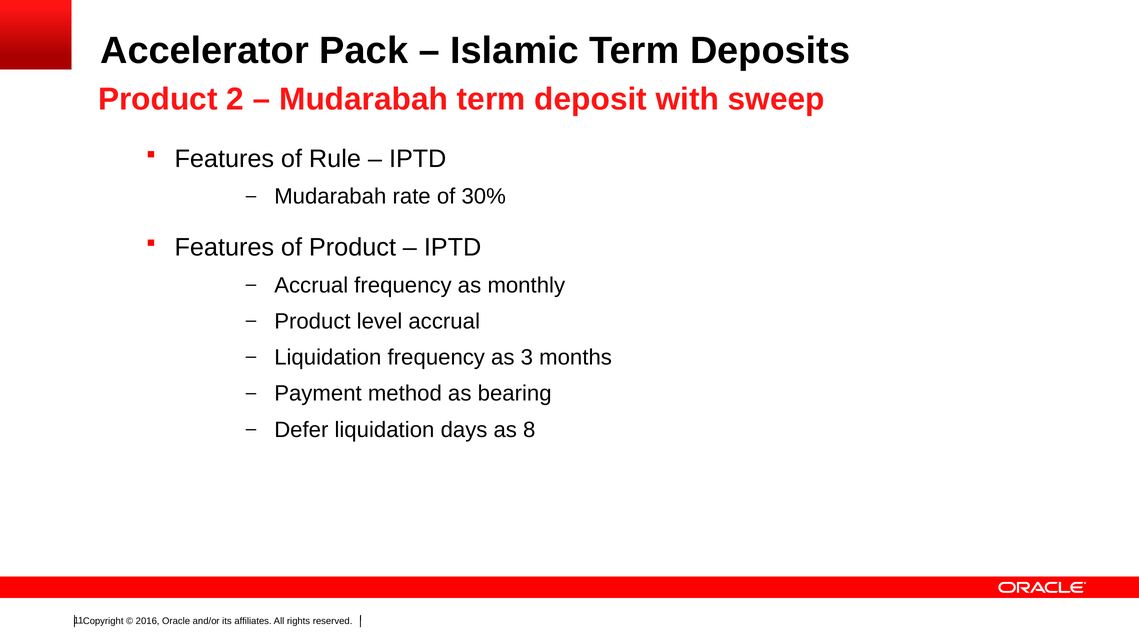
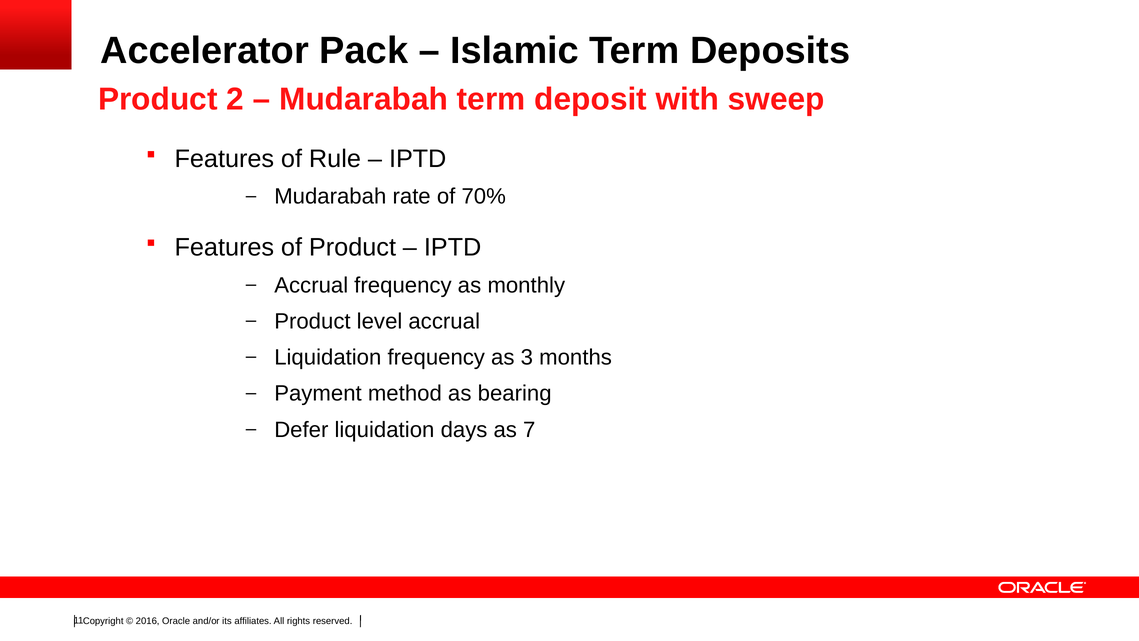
30%: 30% -> 70% (484, 197)
8: 8 -> 7 (529, 430)
